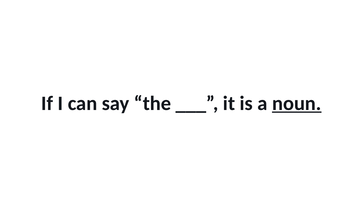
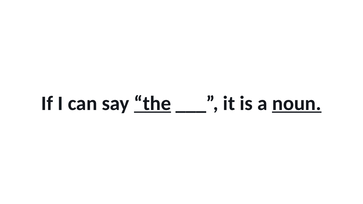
the underline: none -> present (153, 104)
